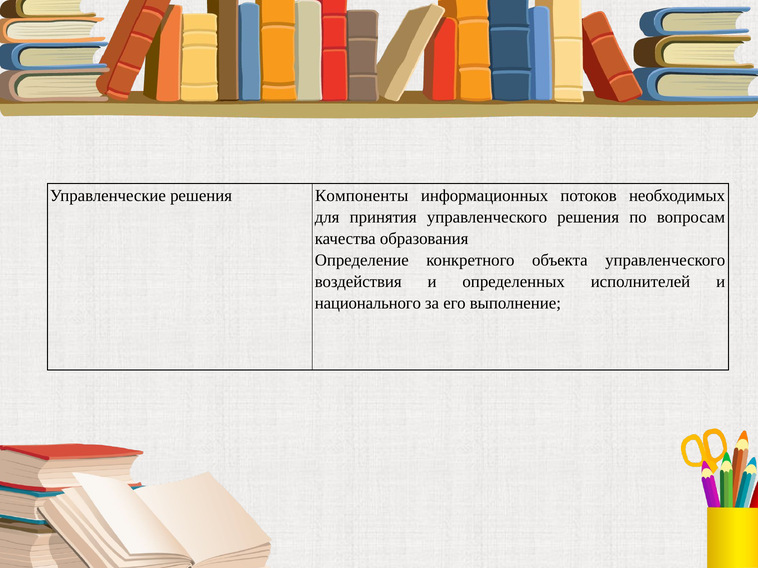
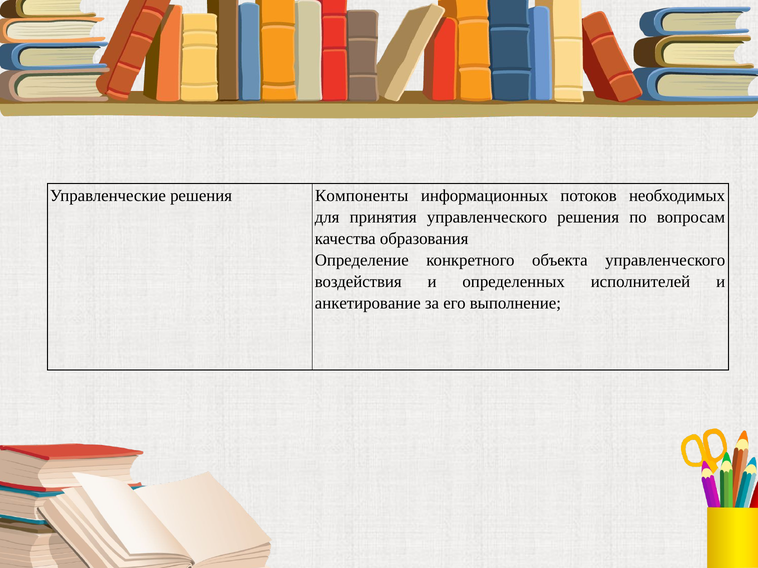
национального: национального -> анкетирование (368, 303)
